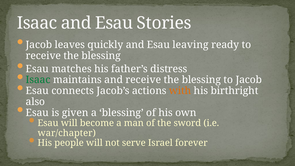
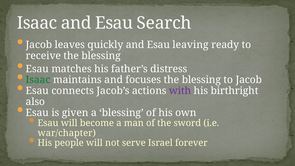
Stories: Stories -> Search (164, 23)
and receive: receive -> focuses (143, 80)
with colour: orange -> purple (180, 91)
